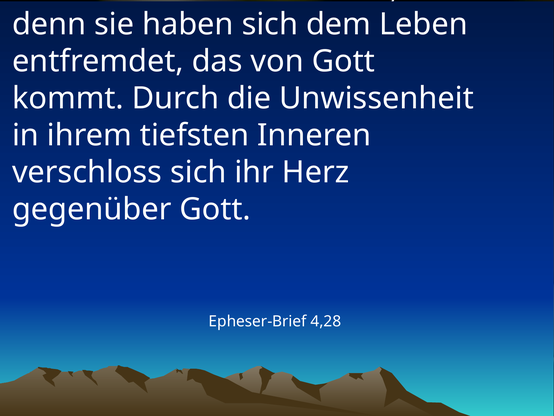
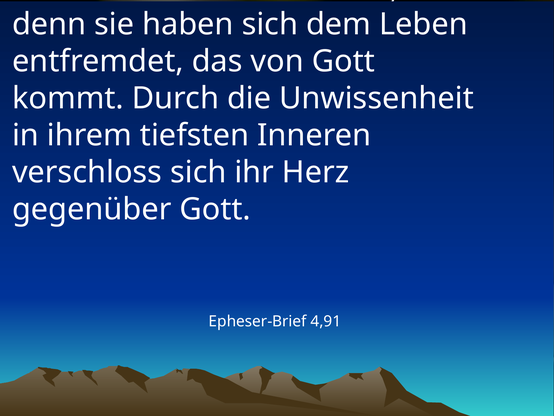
4,28: 4,28 -> 4,91 (326, 321)
